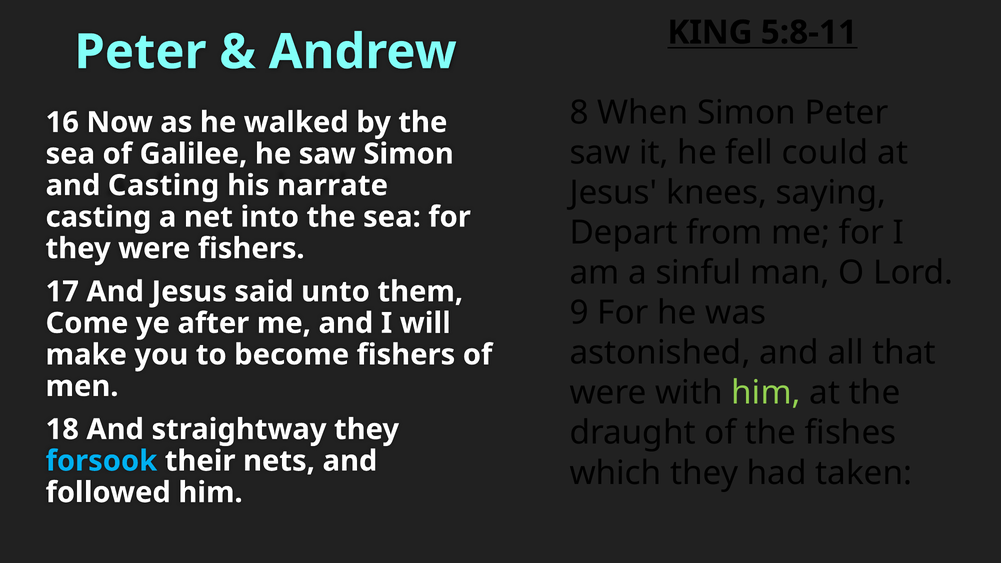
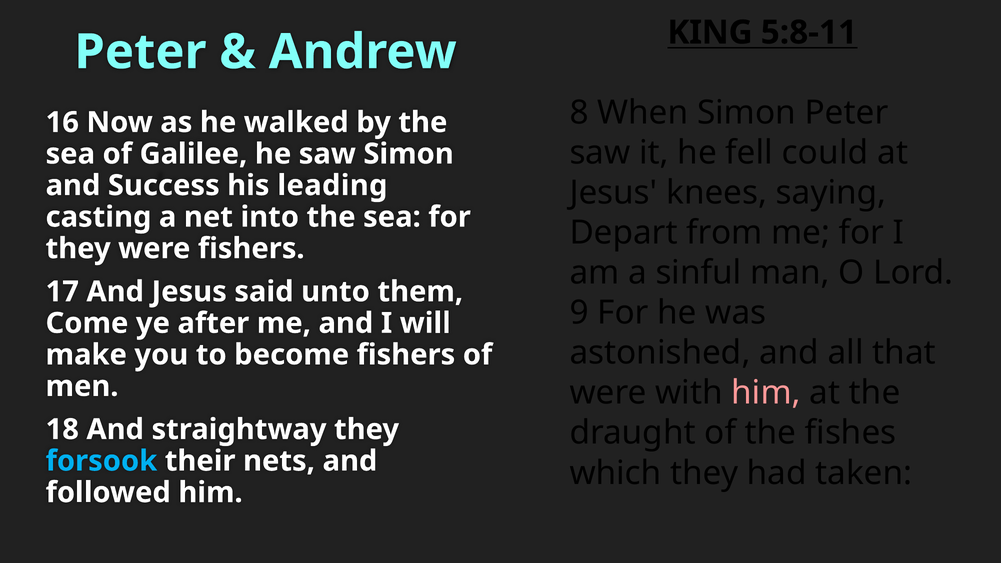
and Casting: Casting -> Success (164, 185)
narrate: narrate -> leading (332, 185)
him colour: light green -> pink (766, 393)
